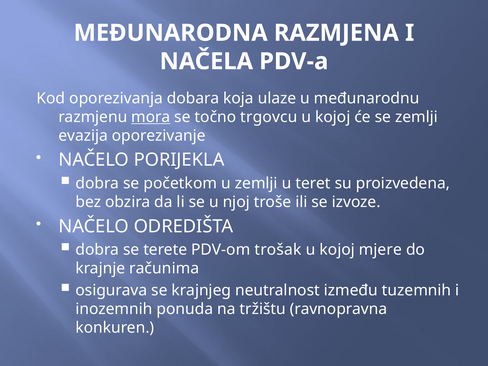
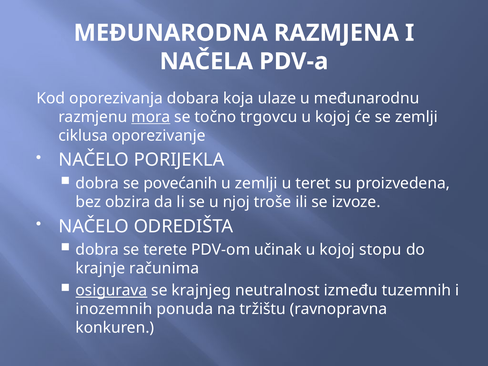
evazija: evazija -> ciklusa (83, 136)
početkom: početkom -> povećanih (180, 183)
trošak: trošak -> učinak (278, 250)
mjere: mjere -> stopu (380, 250)
osigurava underline: none -> present (111, 290)
